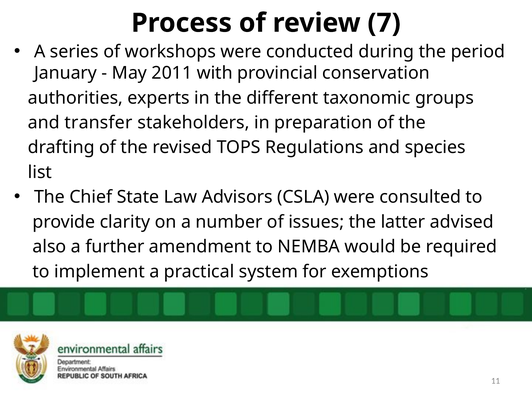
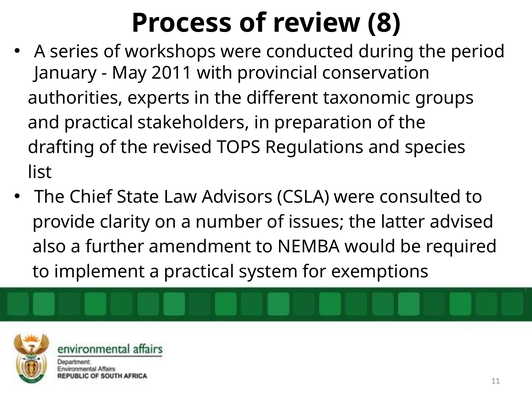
7: 7 -> 8 (384, 23)
and transfer: transfer -> practical (99, 123)
